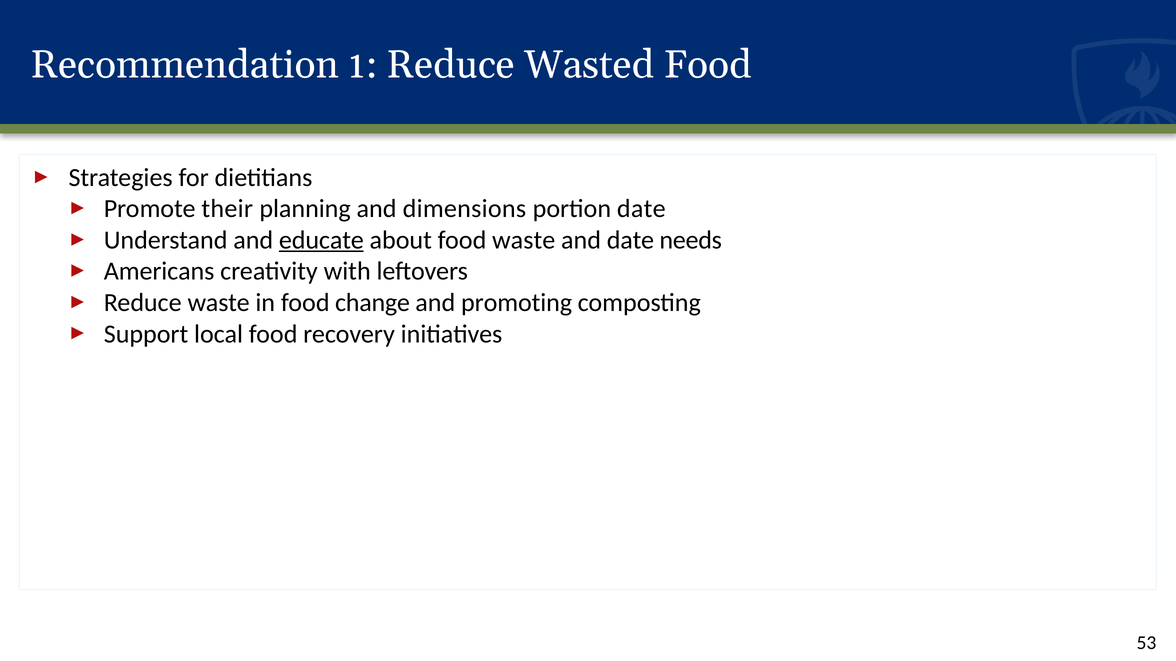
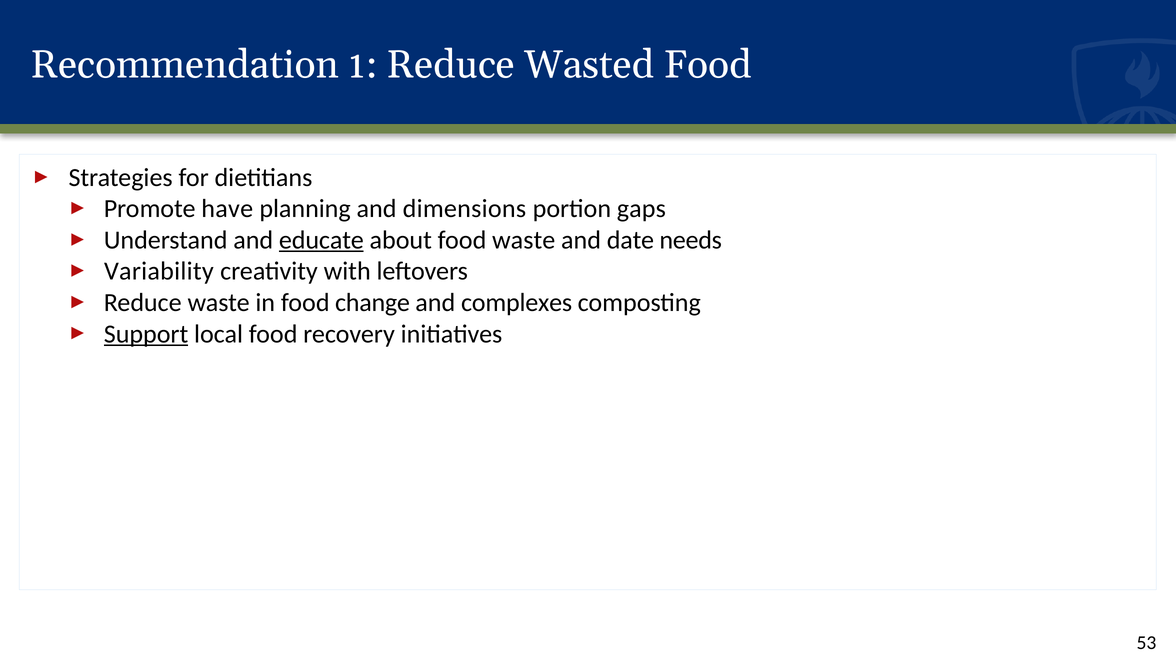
their: their -> have (227, 209)
portion date: date -> gaps (641, 209)
Americans: Americans -> Variability (159, 272)
promoting: promoting -> complexes (517, 303)
Support underline: none -> present (146, 334)
